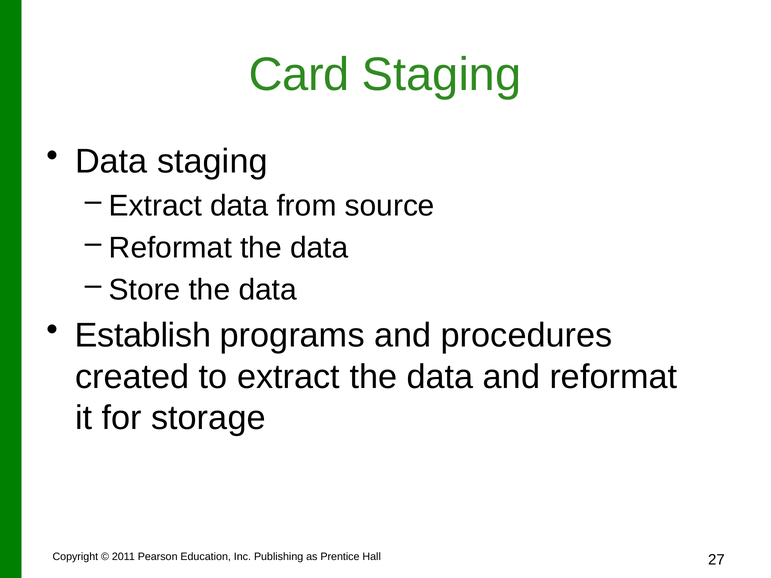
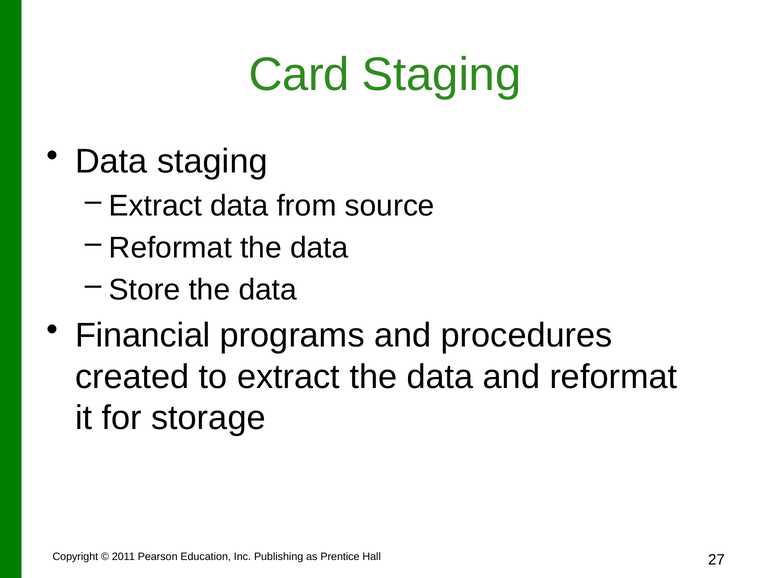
Establish: Establish -> Financial (143, 336)
